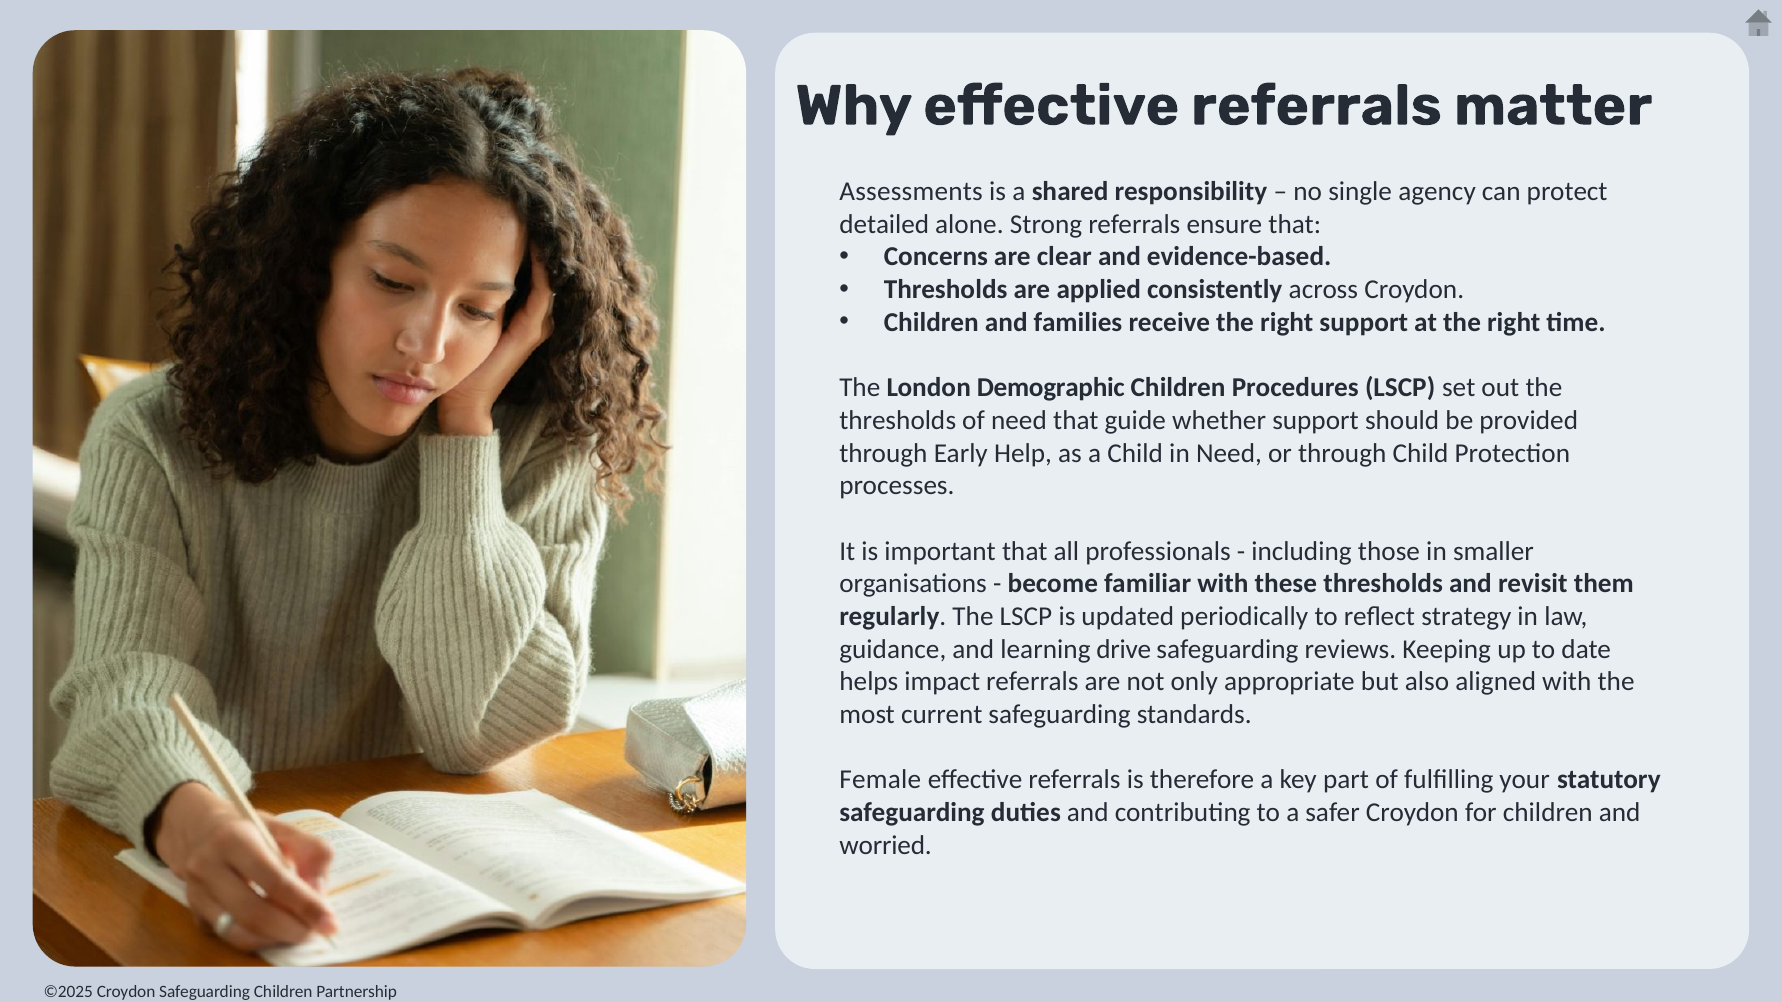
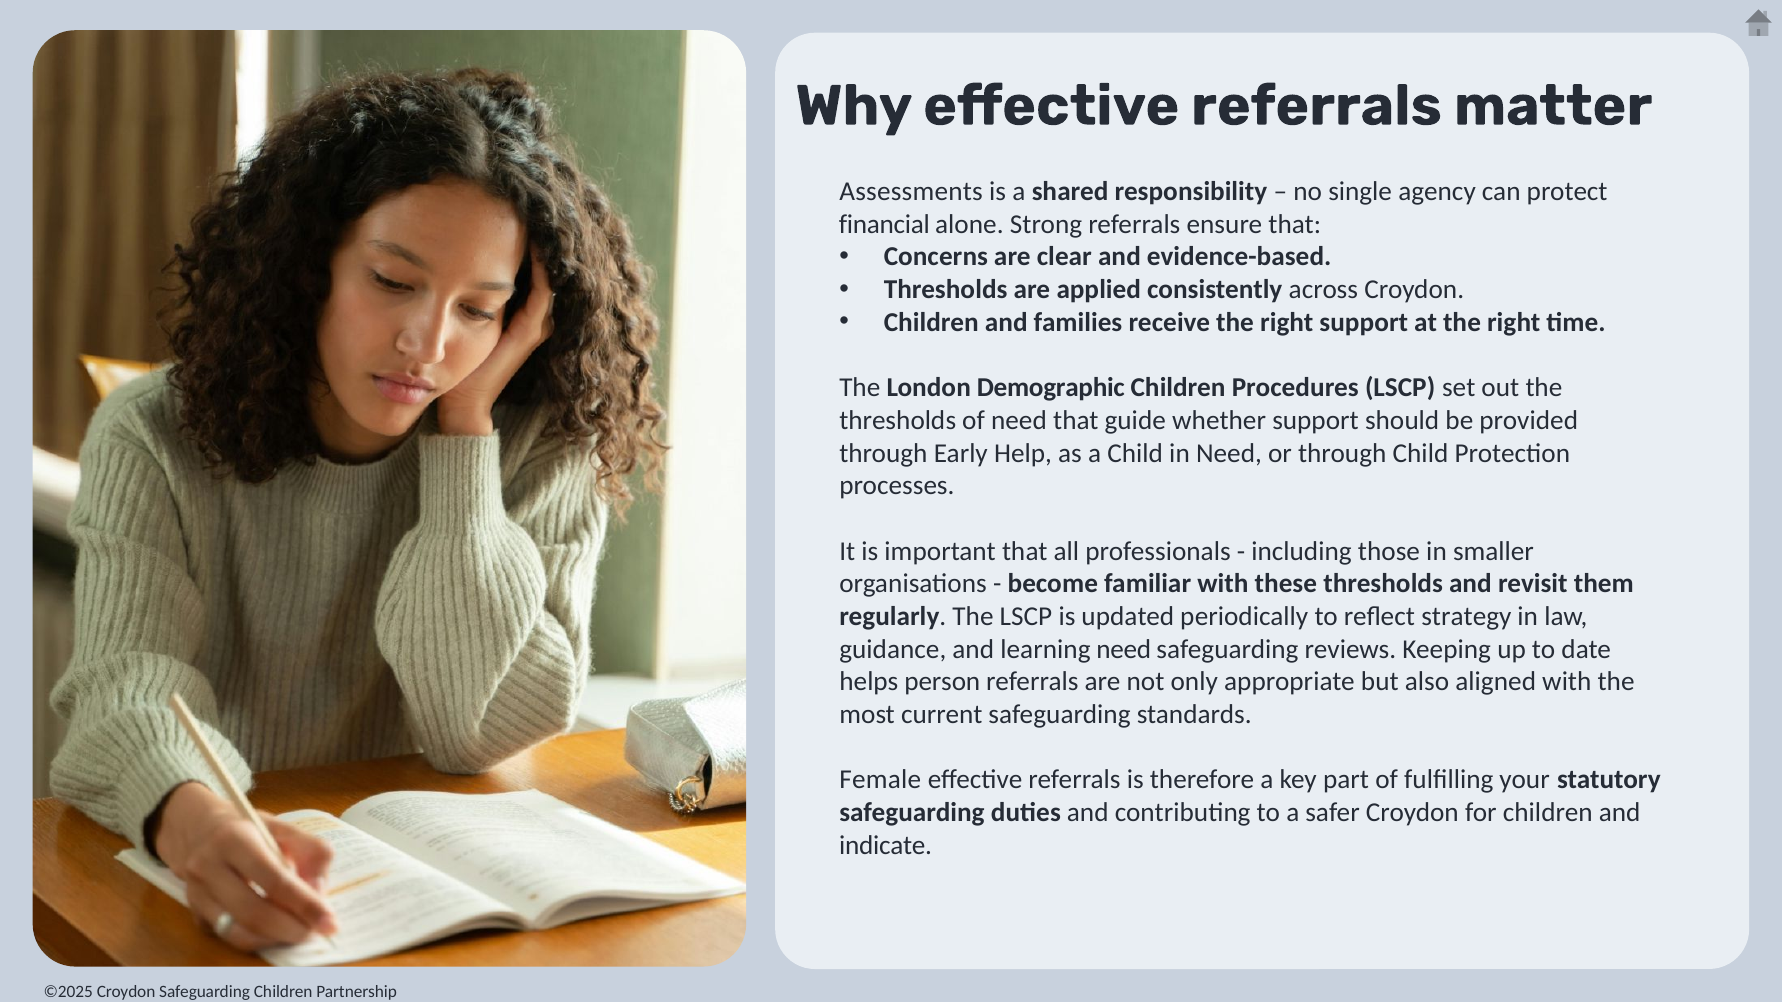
detailed: detailed -> financial (884, 224)
learning drive: drive -> need (1124, 649)
impact: impact -> person (942, 682)
worried: worried -> indicate (886, 846)
